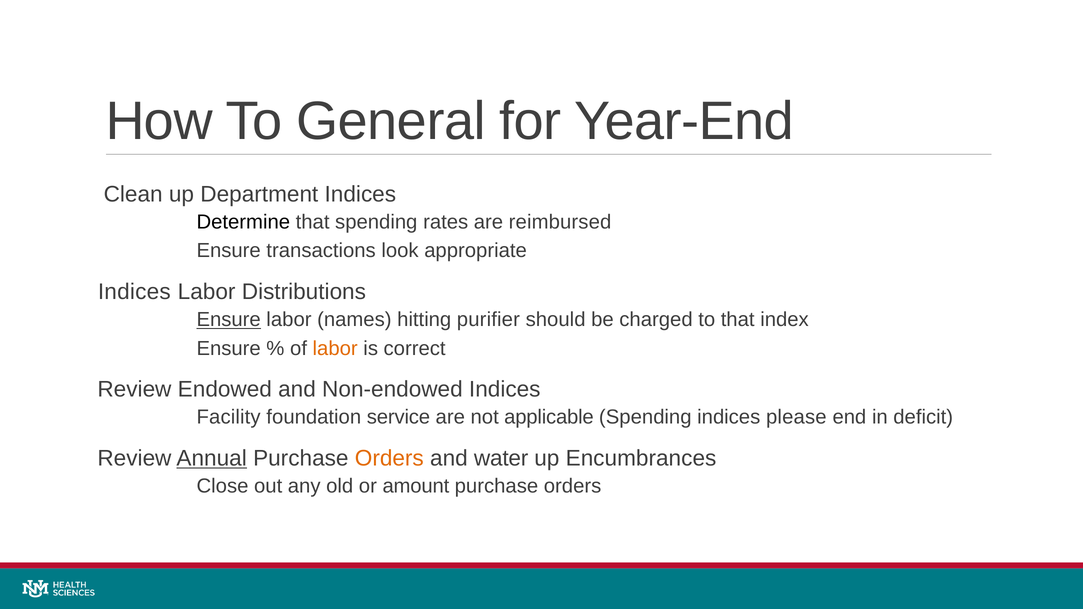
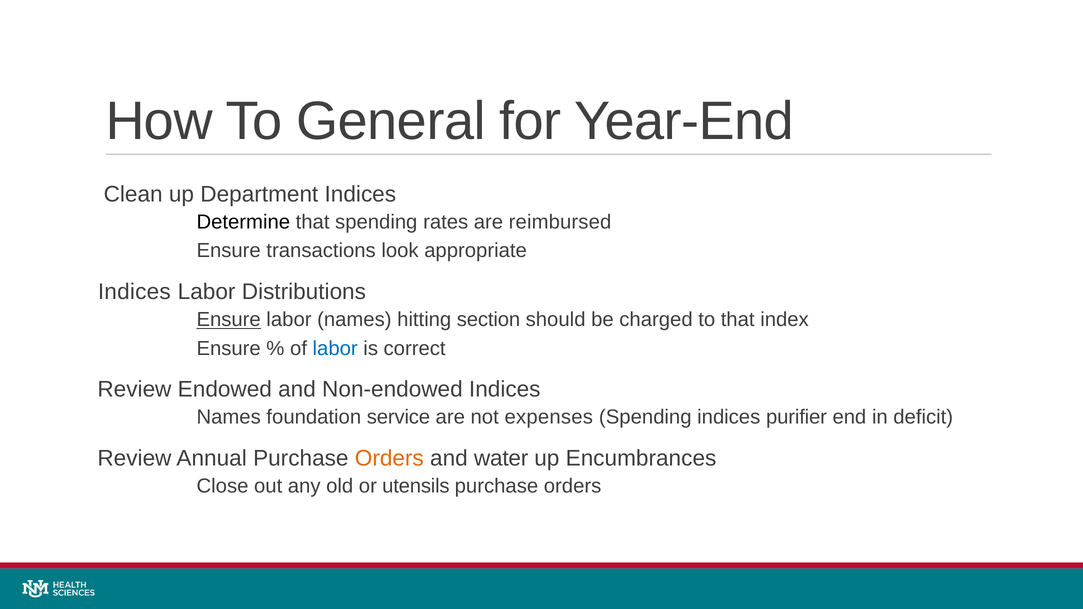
purifier: purifier -> section (489, 320)
labor colour: orange -> blue (335, 348)
Facility: Facility -> Names (229, 417)
applicable: applicable -> expenses (549, 417)
please: please -> purifier (796, 417)
Annual underline: present -> none (212, 459)
amount: amount -> utensils (416, 486)
